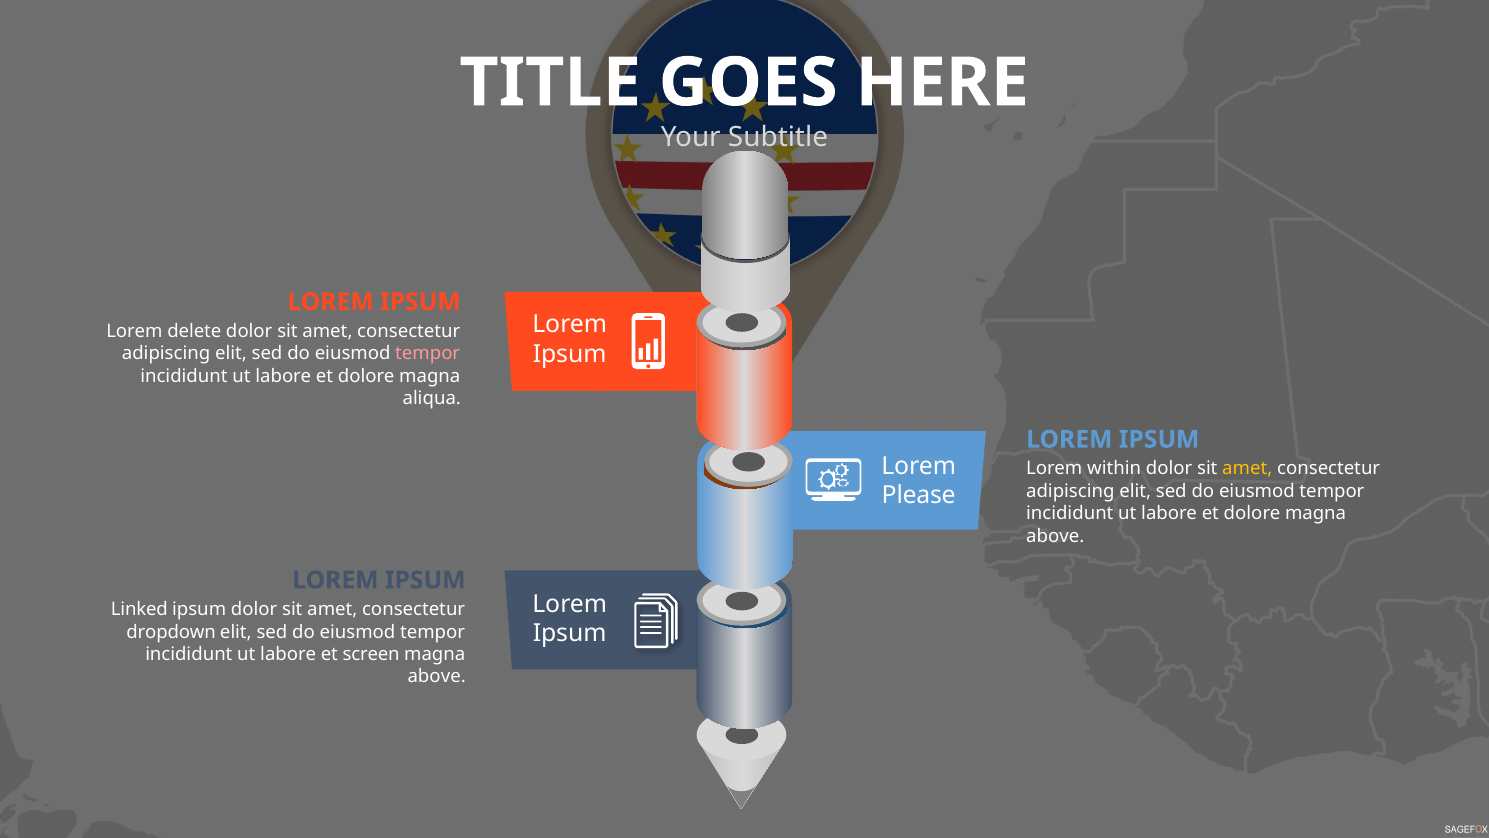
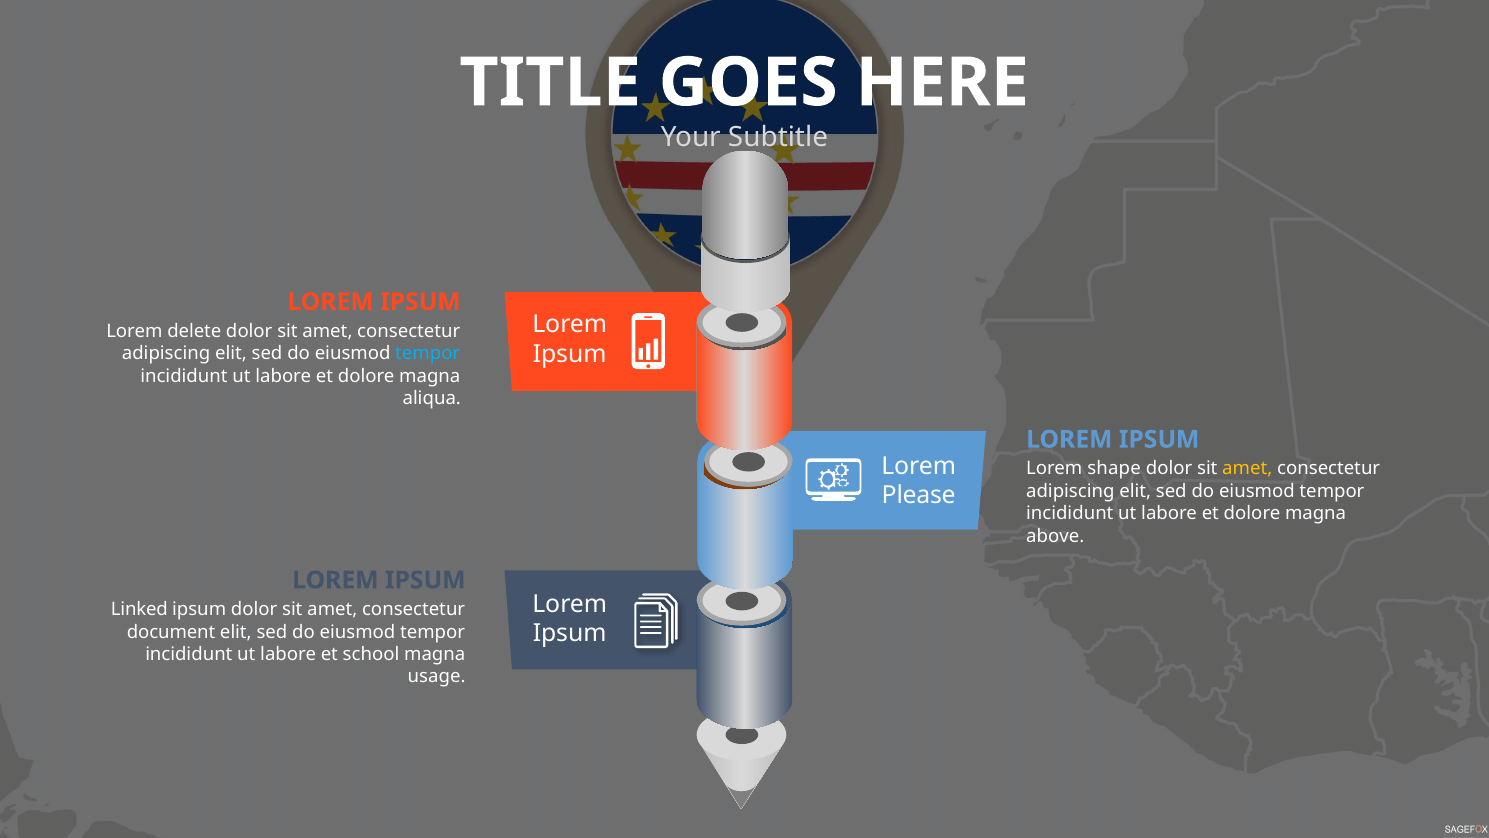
tempor colour: pink -> light blue (428, 353)
within: within -> shape (1114, 469)
dropdown: dropdown -> document (171, 632)
screen: screen -> school (371, 654)
above: above -> usage (437, 676)
